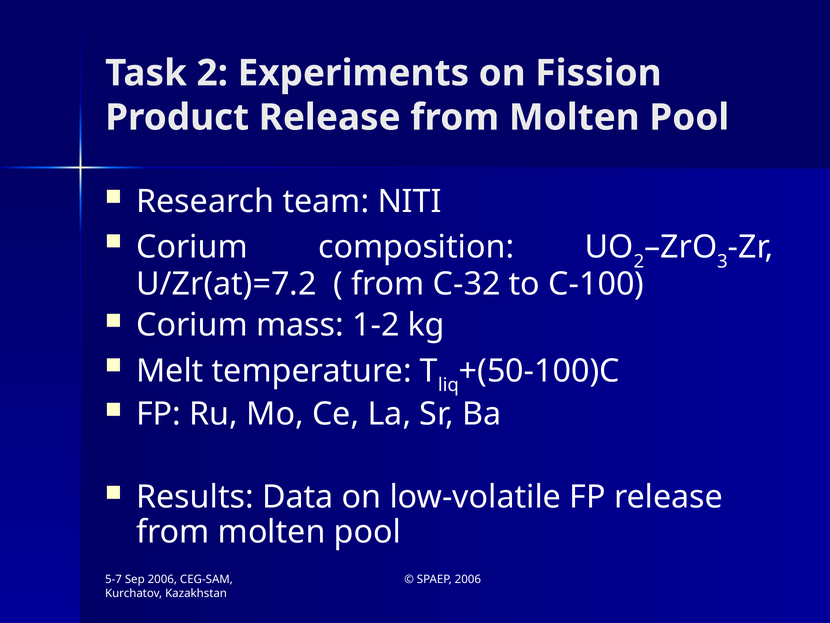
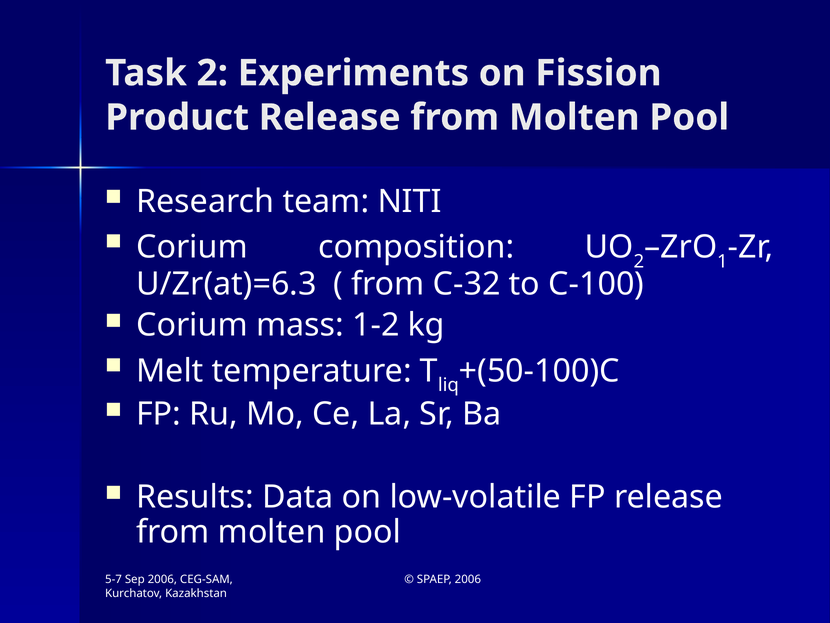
3: 3 -> 1 (722, 261)
U/Zr(at)=7.2: U/Zr(at)=7.2 -> U/Zr(at)=6.3 (226, 284)
